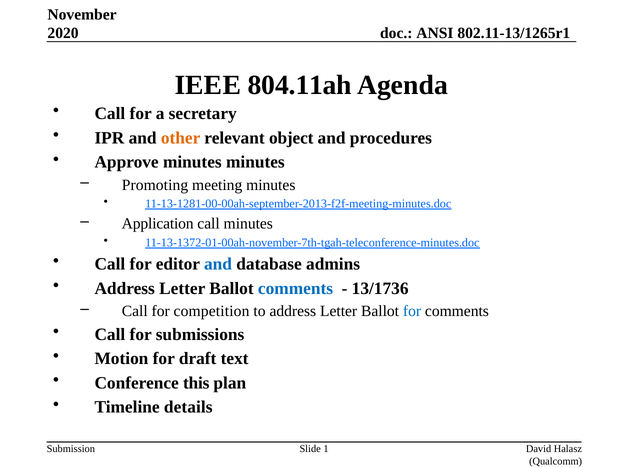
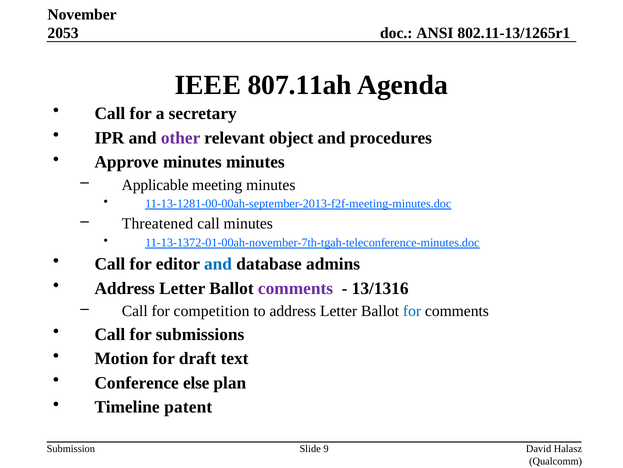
2020: 2020 -> 2053 (63, 33)
804.11ah: 804.11ah -> 807.11ah (300, 85)
other colour: orange -> purple (181, 138)
Promoting: Promoting -> Applicable (155, 185)
Application: Application -> Threatened (158, 223)
comments colour: blue -> purple (296, 288)
13/1736: 13/1736 -> 13/1316 (380, 288)
this: this -> else (196, 382)
details: details -> patent (188, 407)
1: 1 -> 9 (326, 448)
